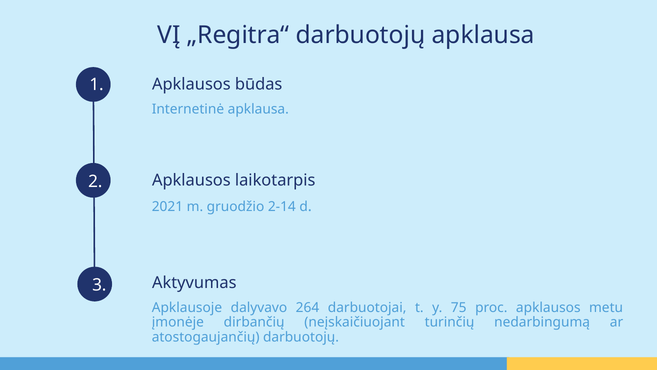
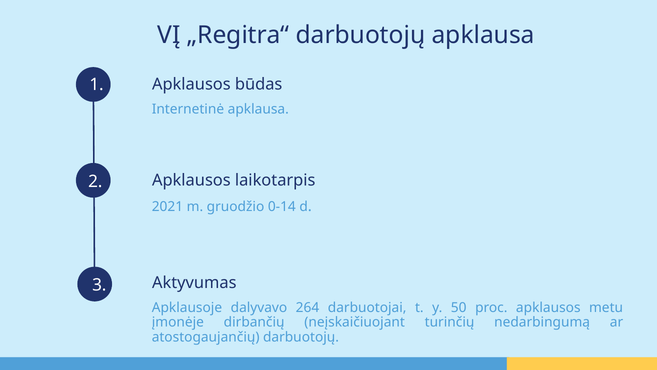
2-14: 2-14 -> 0-14 (282, 206)
75: 75 -> 50 (459, 307)
